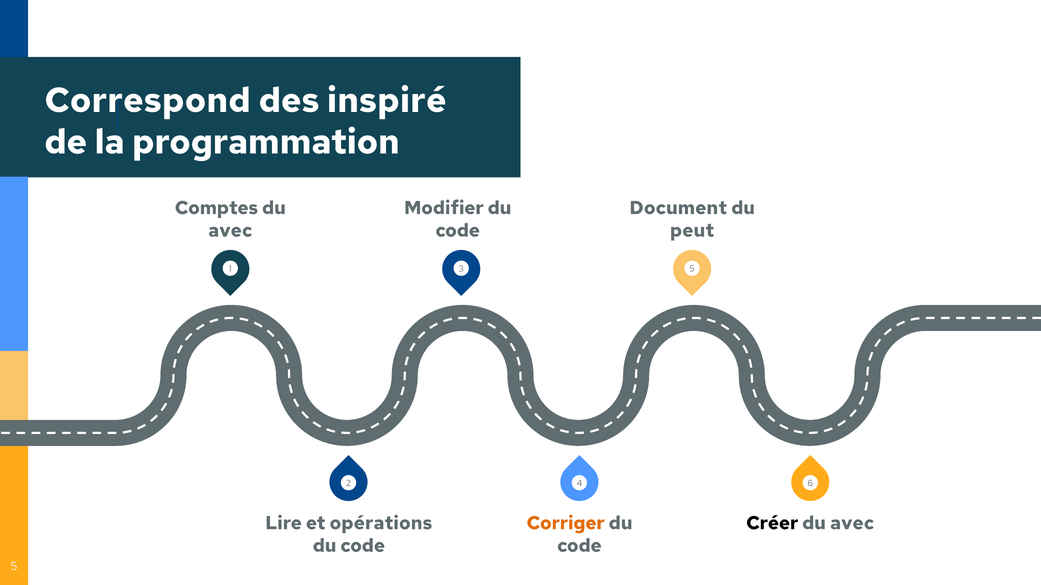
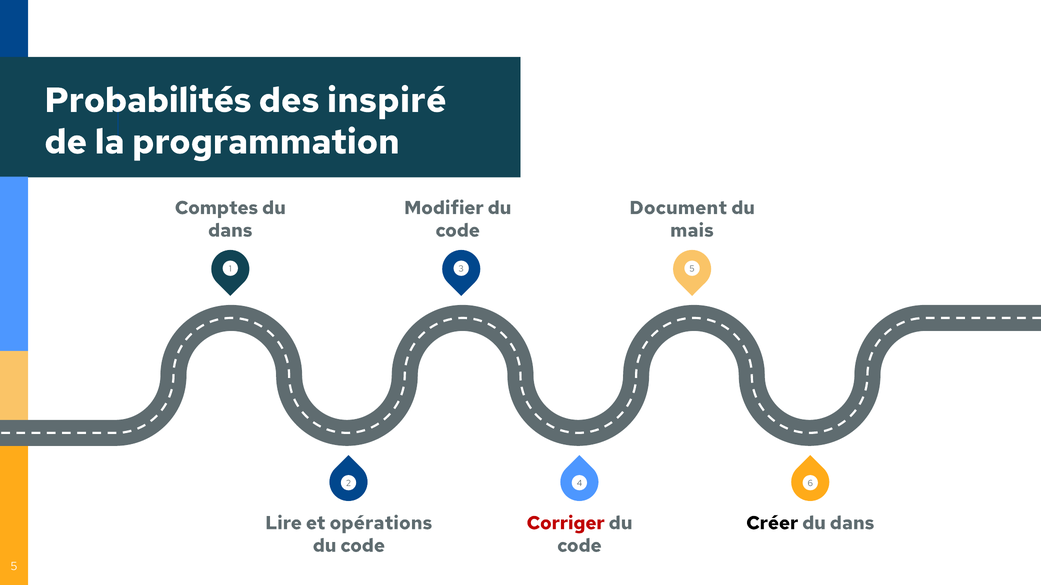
Correspond: Correspond -> Probabilités (148, 101)
avec: avec -> dans (230, 231)
peut: peut -> mais (692, 231)
Corriger colour: orange -> red (566, 524)
avec: avec -> dans (852, 524)
